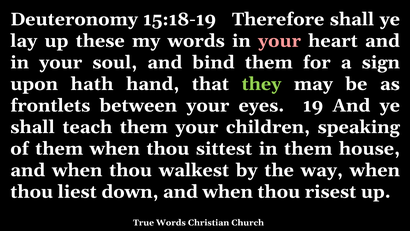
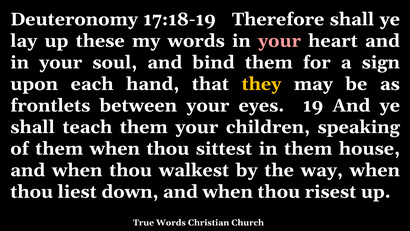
15:18-19: 15:18-19 -> 17:18-19 (180, 19)
hath: hath -> each (92, 84)
they colour: light green -> yellow (261, 84)
